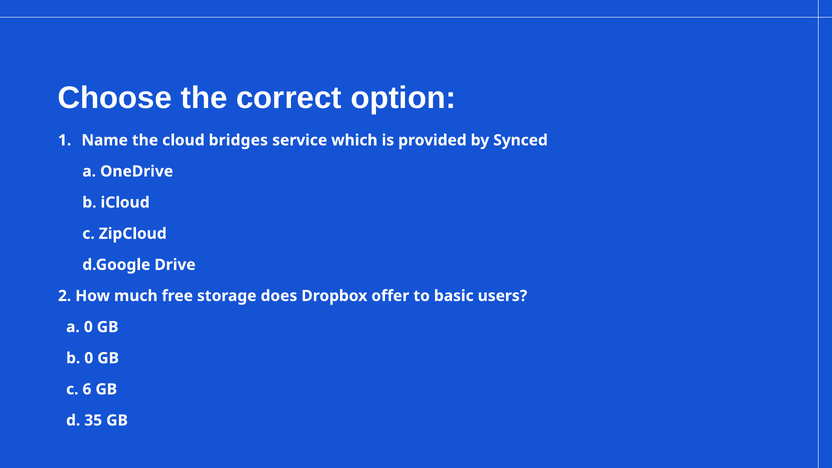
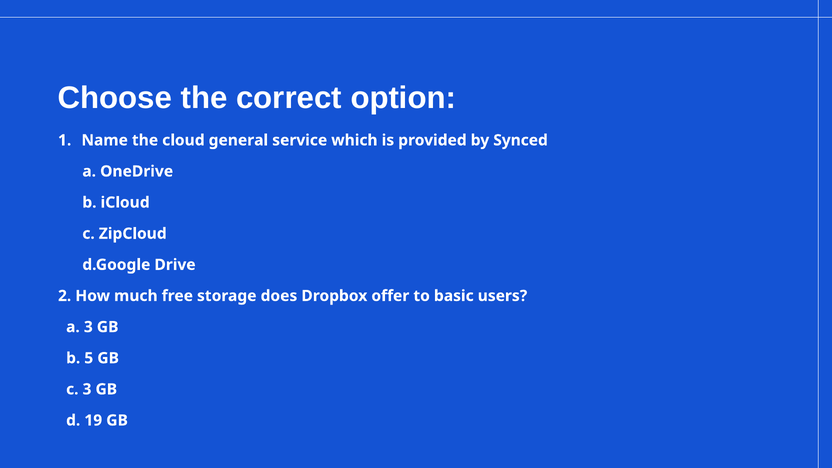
bridges: bridges -> general (238, 140)
a 0: 0 -> 3 (88, 327)
b 0: 0 -> 5 (89, 358)
c 6: 6 -> 3 (87, 389)
35: 35 -> 19 (93, 420)
